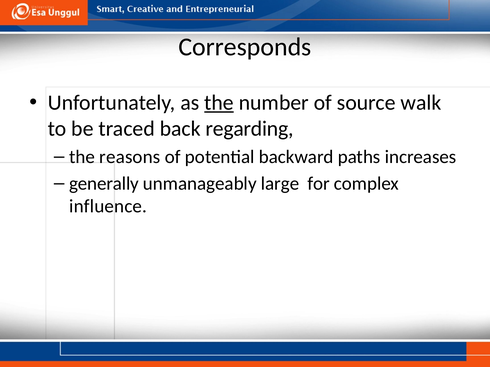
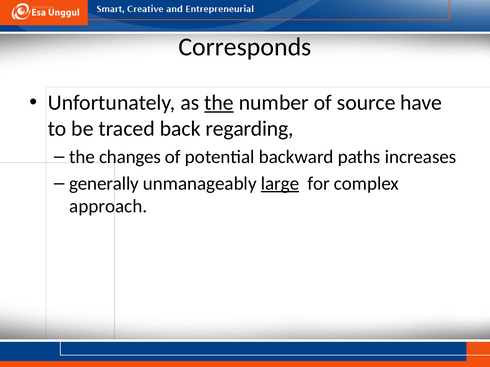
walk: walk -> have (421, 103)
reasons: reasons -> changes (130, 157)
large underline: none -> present (280, 184)
influence: influence -> approach (108, 207)
